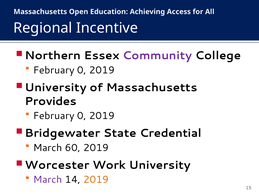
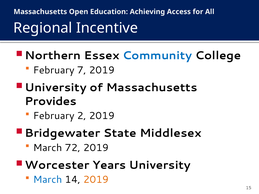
Community colour: purple -> blue (157, 56)
0: 0 -> 7 (82, 70)
0: 0 -> 2 (82, 116)
Credential: Credential -> Middlesex (171, 133)
60: 60 -> 72 (73, 148)
Work: Work -> Years (109, 165)
March colour: purple -> blue (48, 180)
